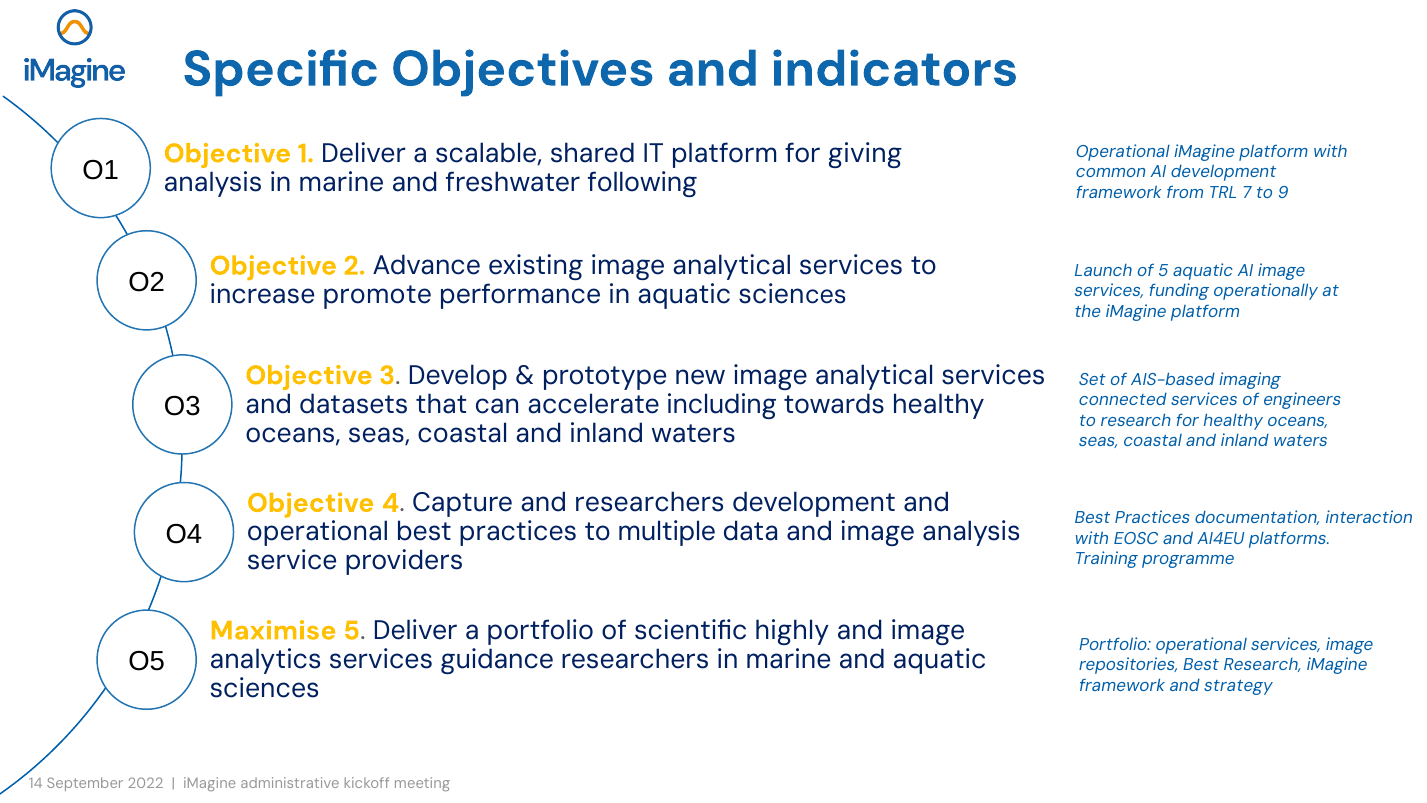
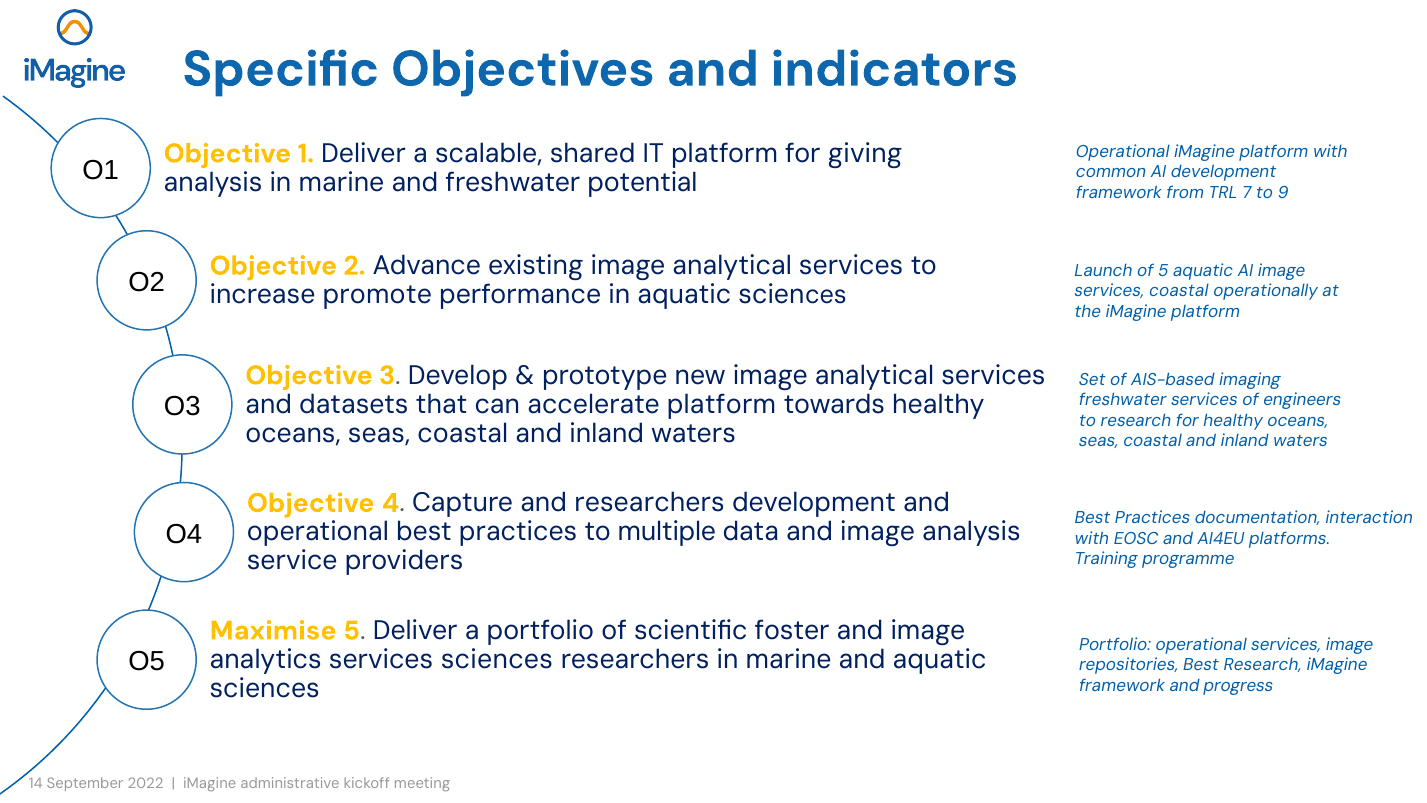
following: following -> potential (642, 182)
services funding: funding -> coastal (1179, 291)
connected: connected -> freshwater (1123, 400)
accelerate including: including -> platform (722, 404)
highly: highly -> foster (792, 630)
services guidance: guidance -> sciences (497, 659)
strategy: strategy -> progress (1239, 685)
